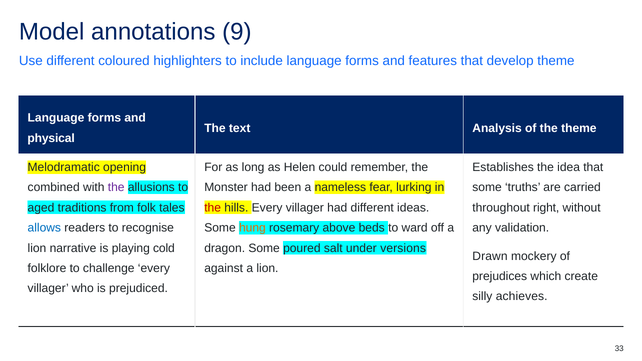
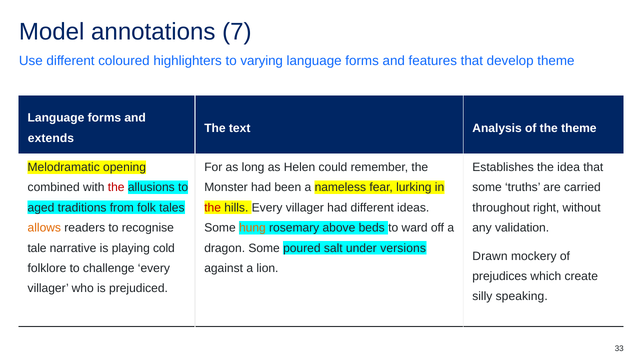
9: 9 -> 7 (237, 32)
include: include -> varying (262, 61)
physical: physical -> extends (51, 138)
the colour: purple -> red (116, 188)
allows colour: blue -> orange (44, 228)
lion: lion -> tale (37, 248)
achieves: achieves -> speaking (522, 297)
